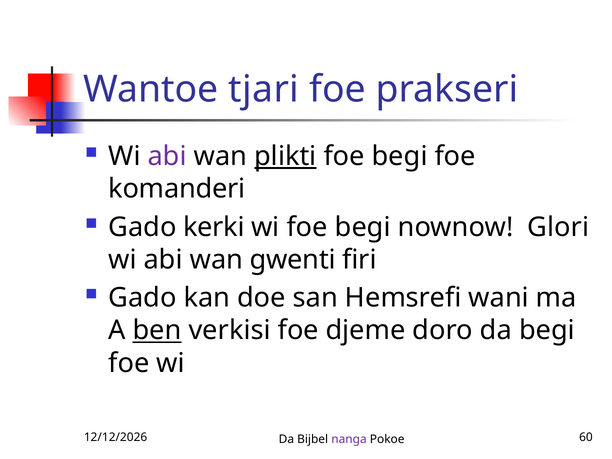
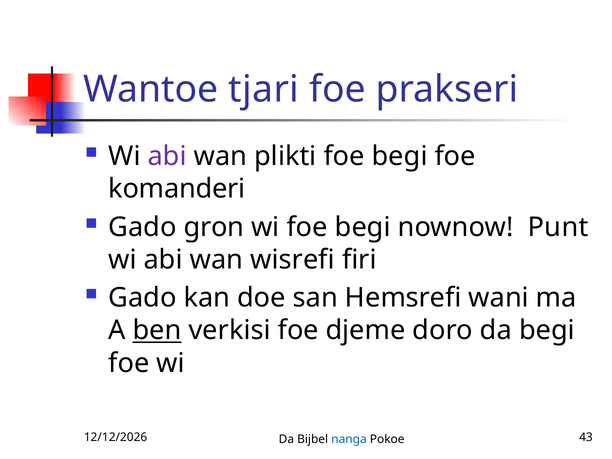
plikti underline: present -> none (285, 156)
kerki: kerki -> gron (214, 227)
Glori: Glori -> Punt (558, 227)
gwenti: gwenti -> wisrefi (293, 260)
nanga colour: purple -> blue (349, 439)
60: 60 -> 43 (586, 437)
